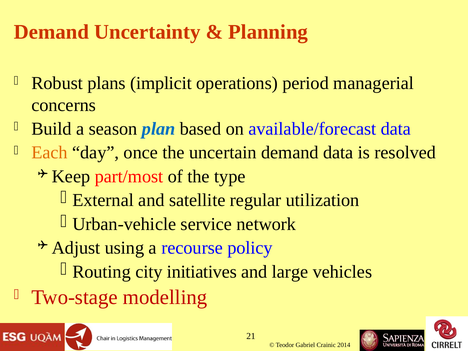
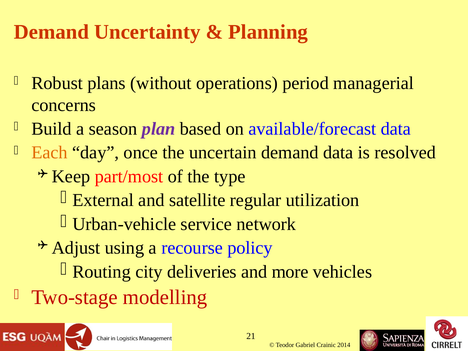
implicit: implicit -> without (161, 83)
plan colour: blue -> purple (159, 129)
initiatives: initiatives -> deliveries (202, 272)
large: large -> more (290, 272)
